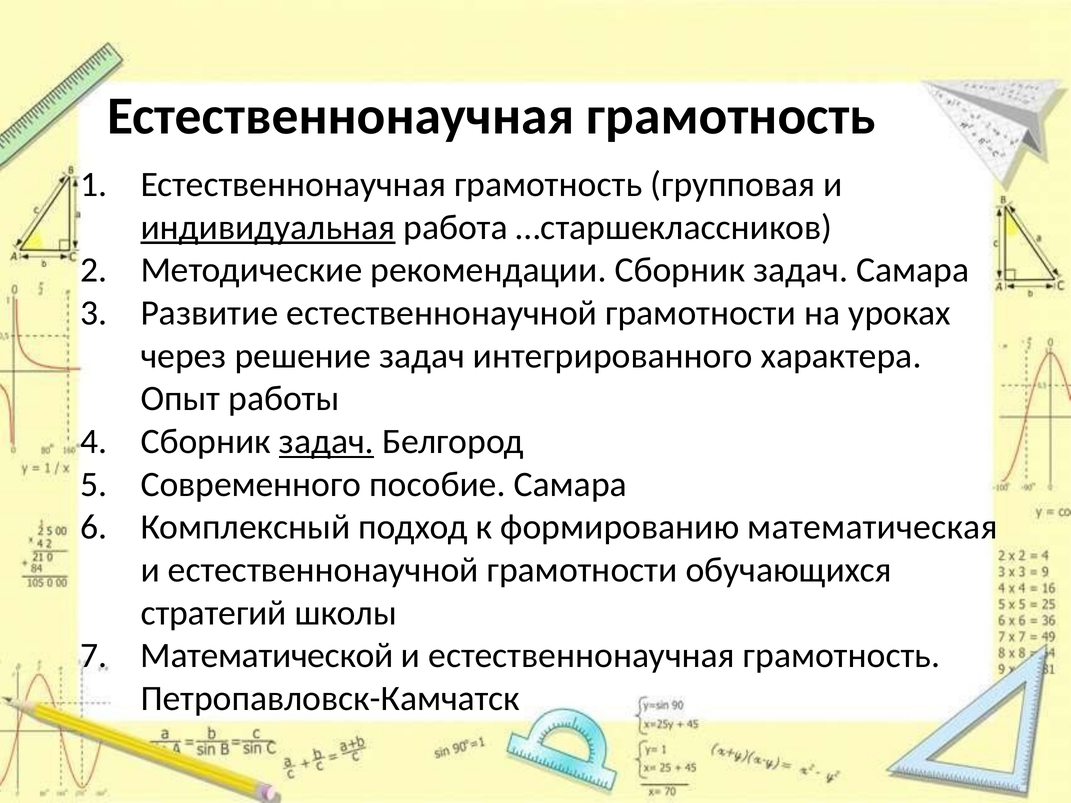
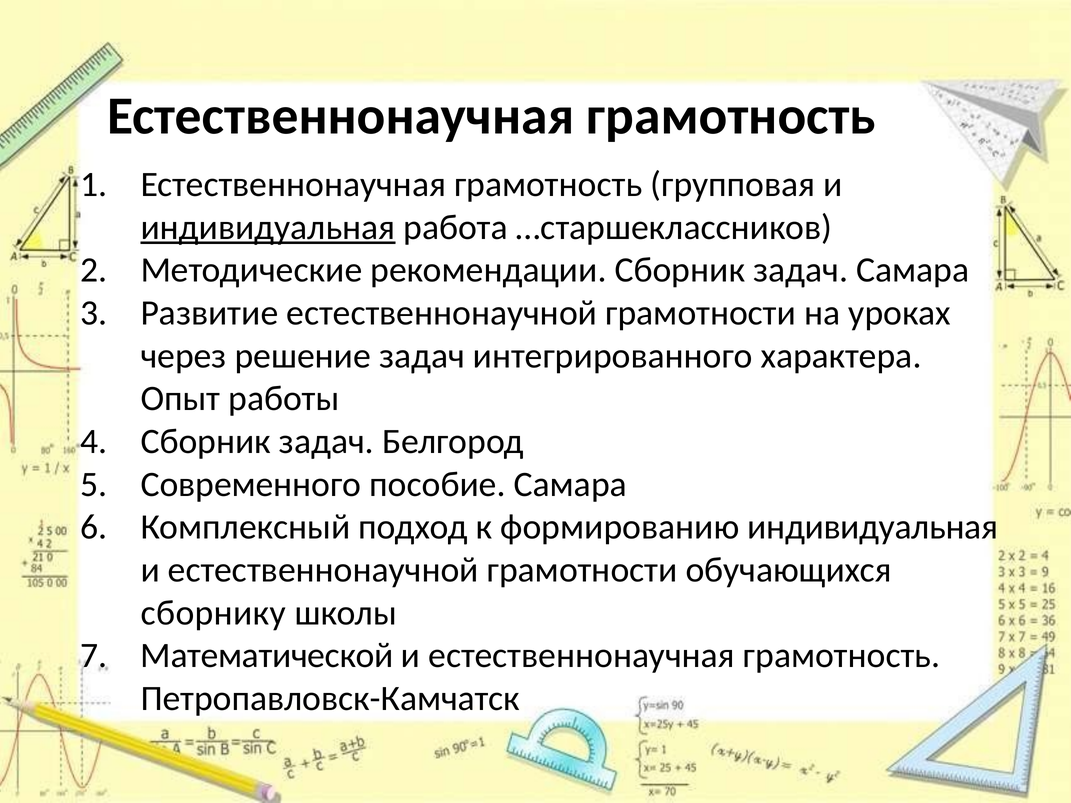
задач underline: present -> none (326, 442)
формированию математическая: математическая -> индивидуальная (873, 527)
стратегий: стратегий -> сборнику (213, 613)
